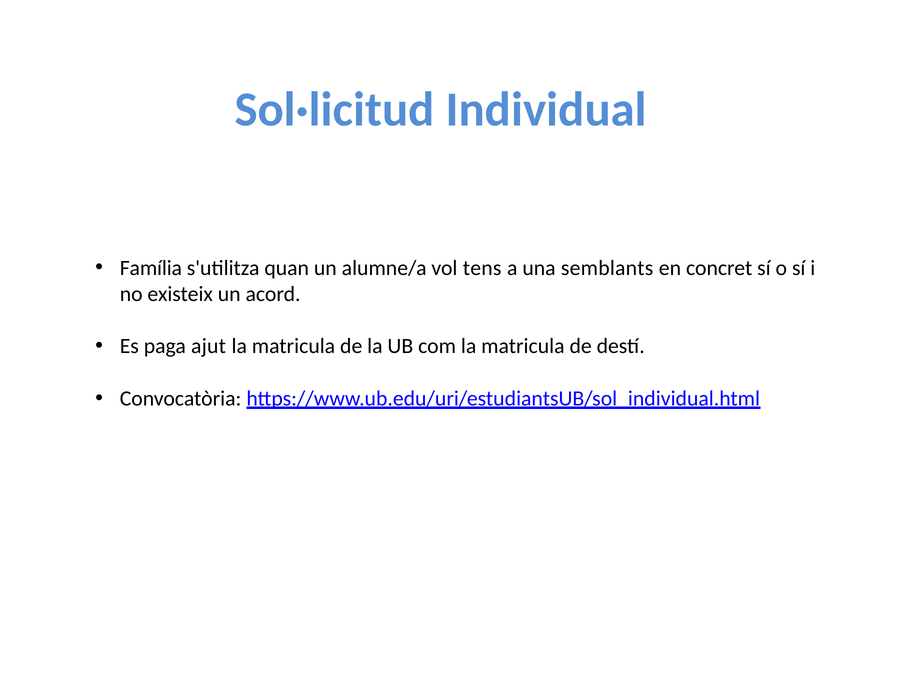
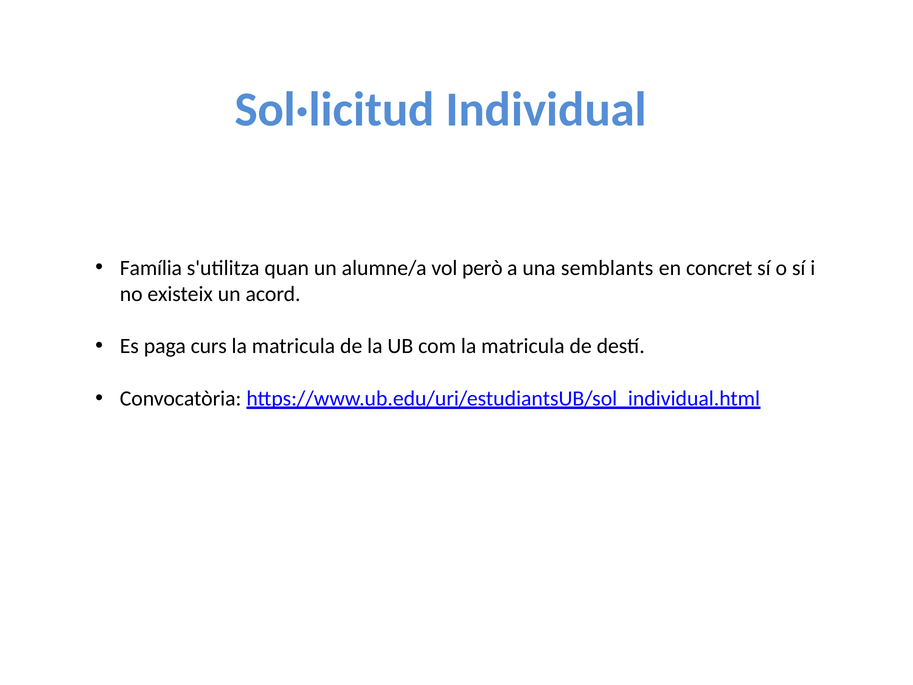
tens: tens -> però (482, 268)
ajut: ajut -> curs (209, 346)
